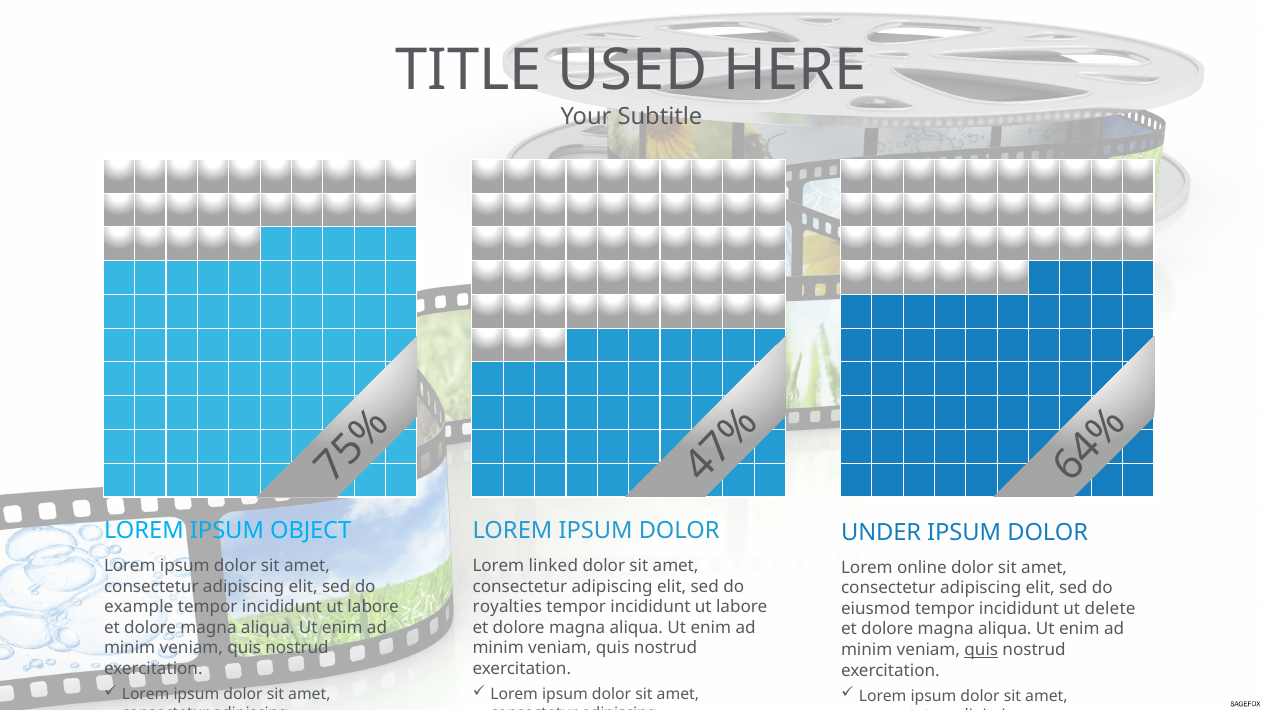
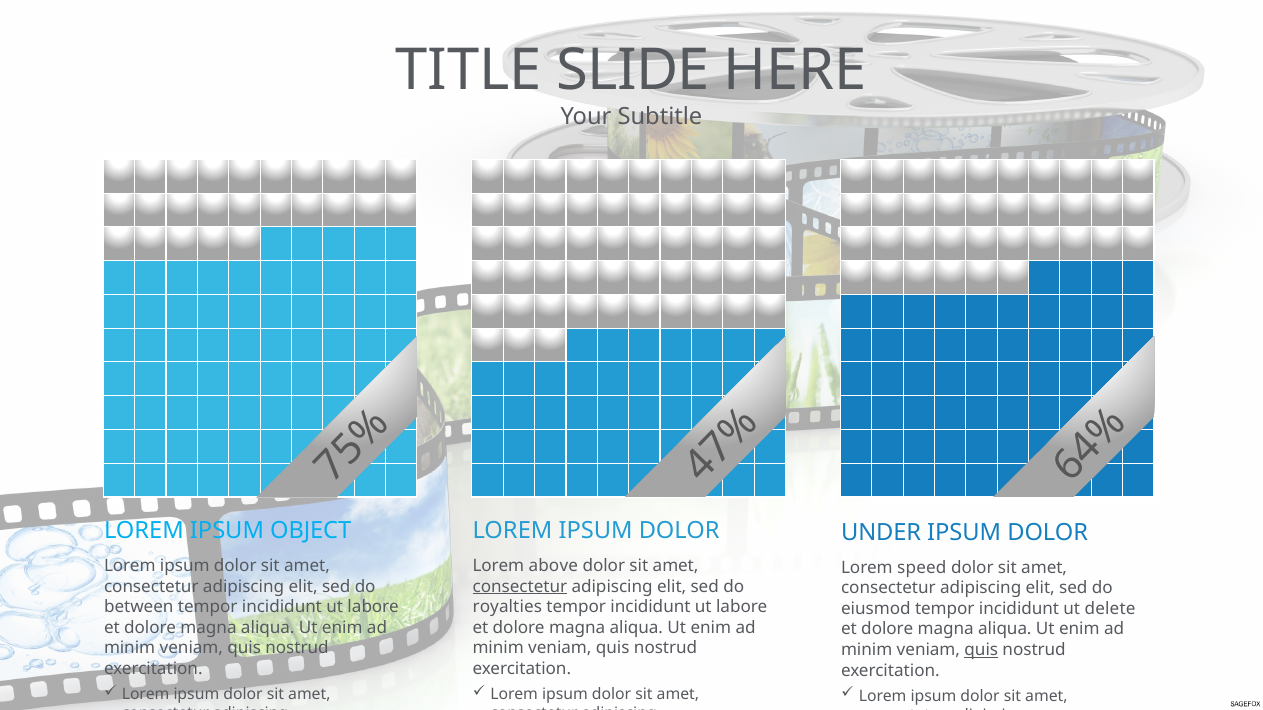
USED: USED -> SLIDE (633, 70)
linked: linked -> above (553, 566)
online: online -> speed (922, 568)
consectetur underline: none -> present (520, 587)
example: example -> between (139, 607)
